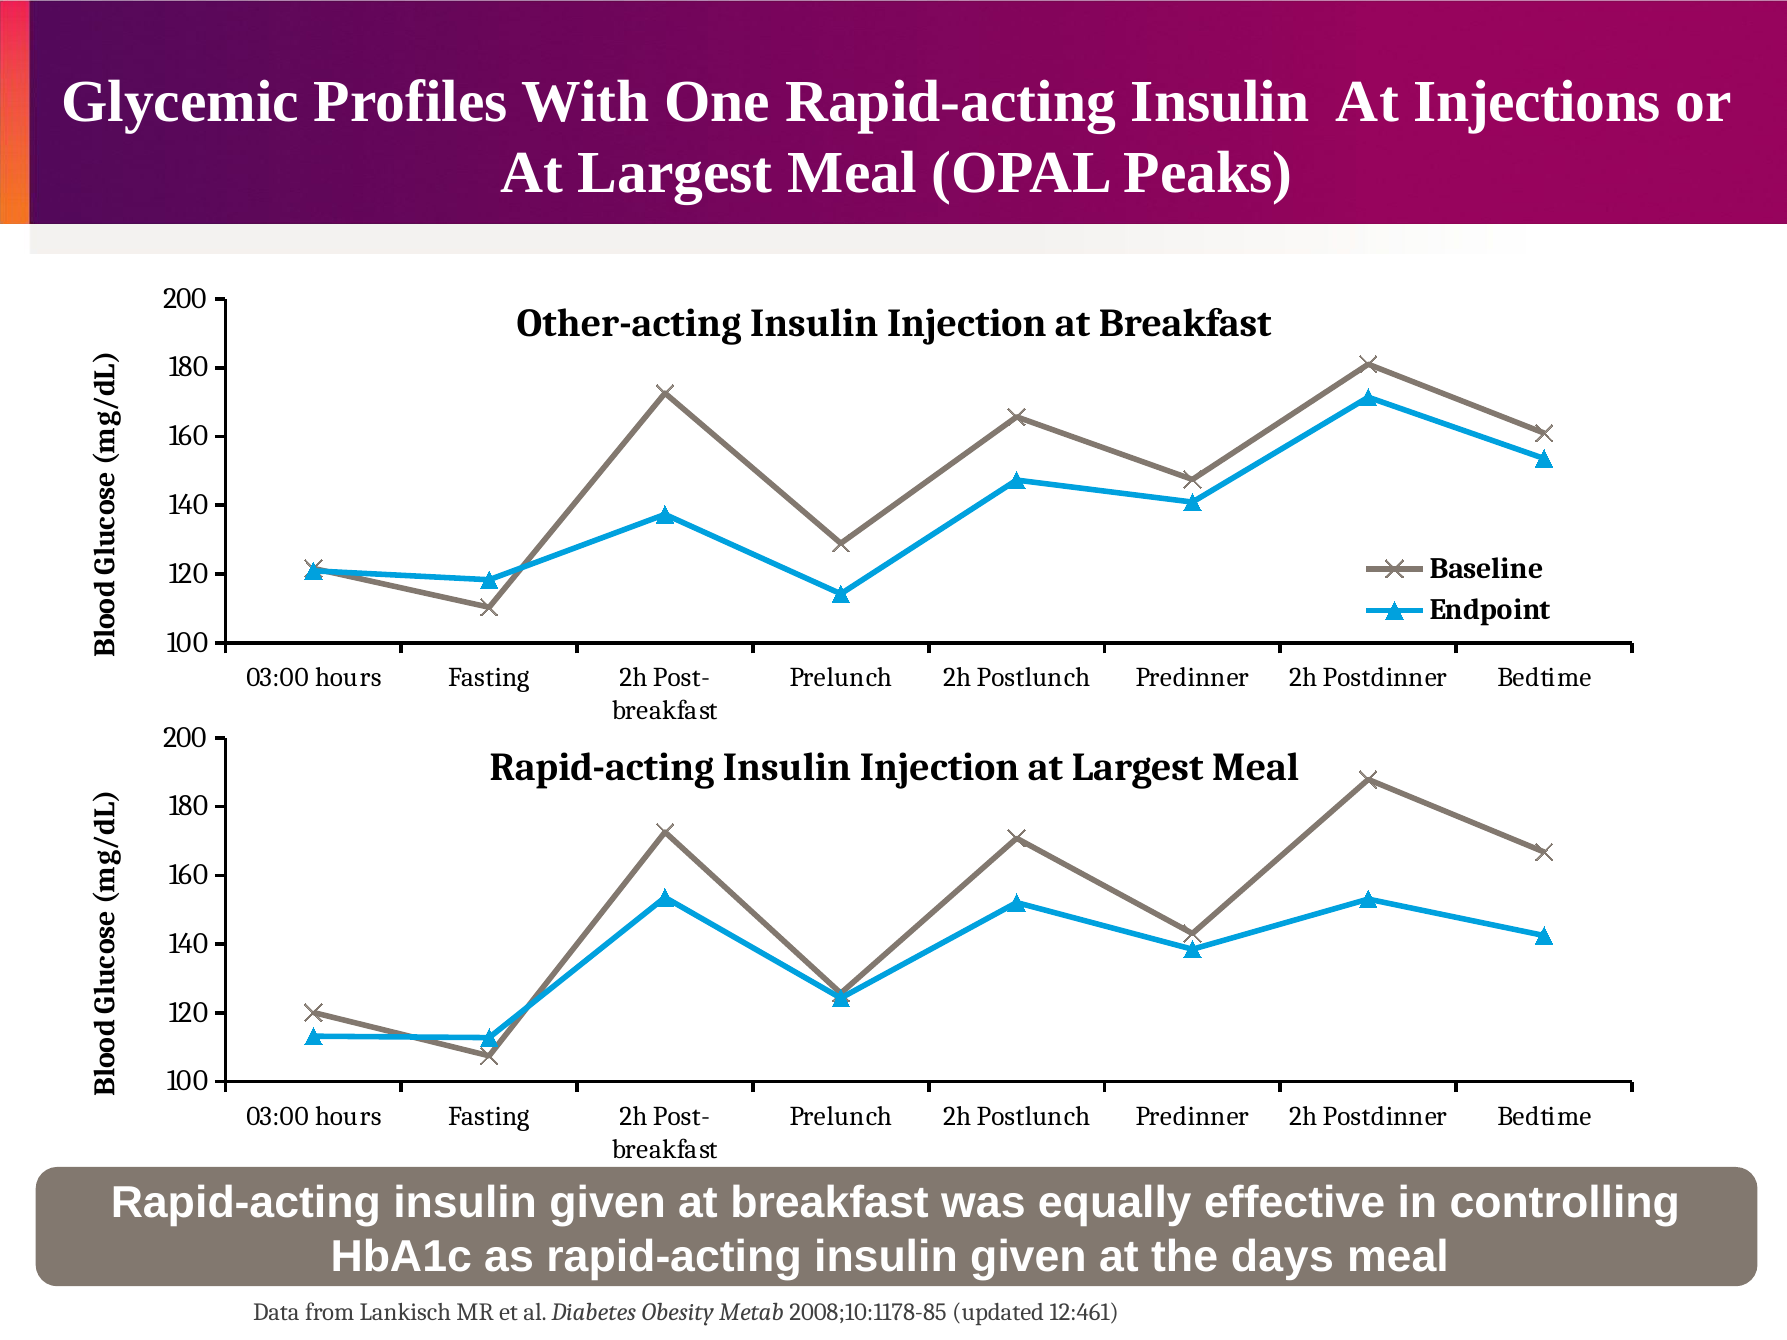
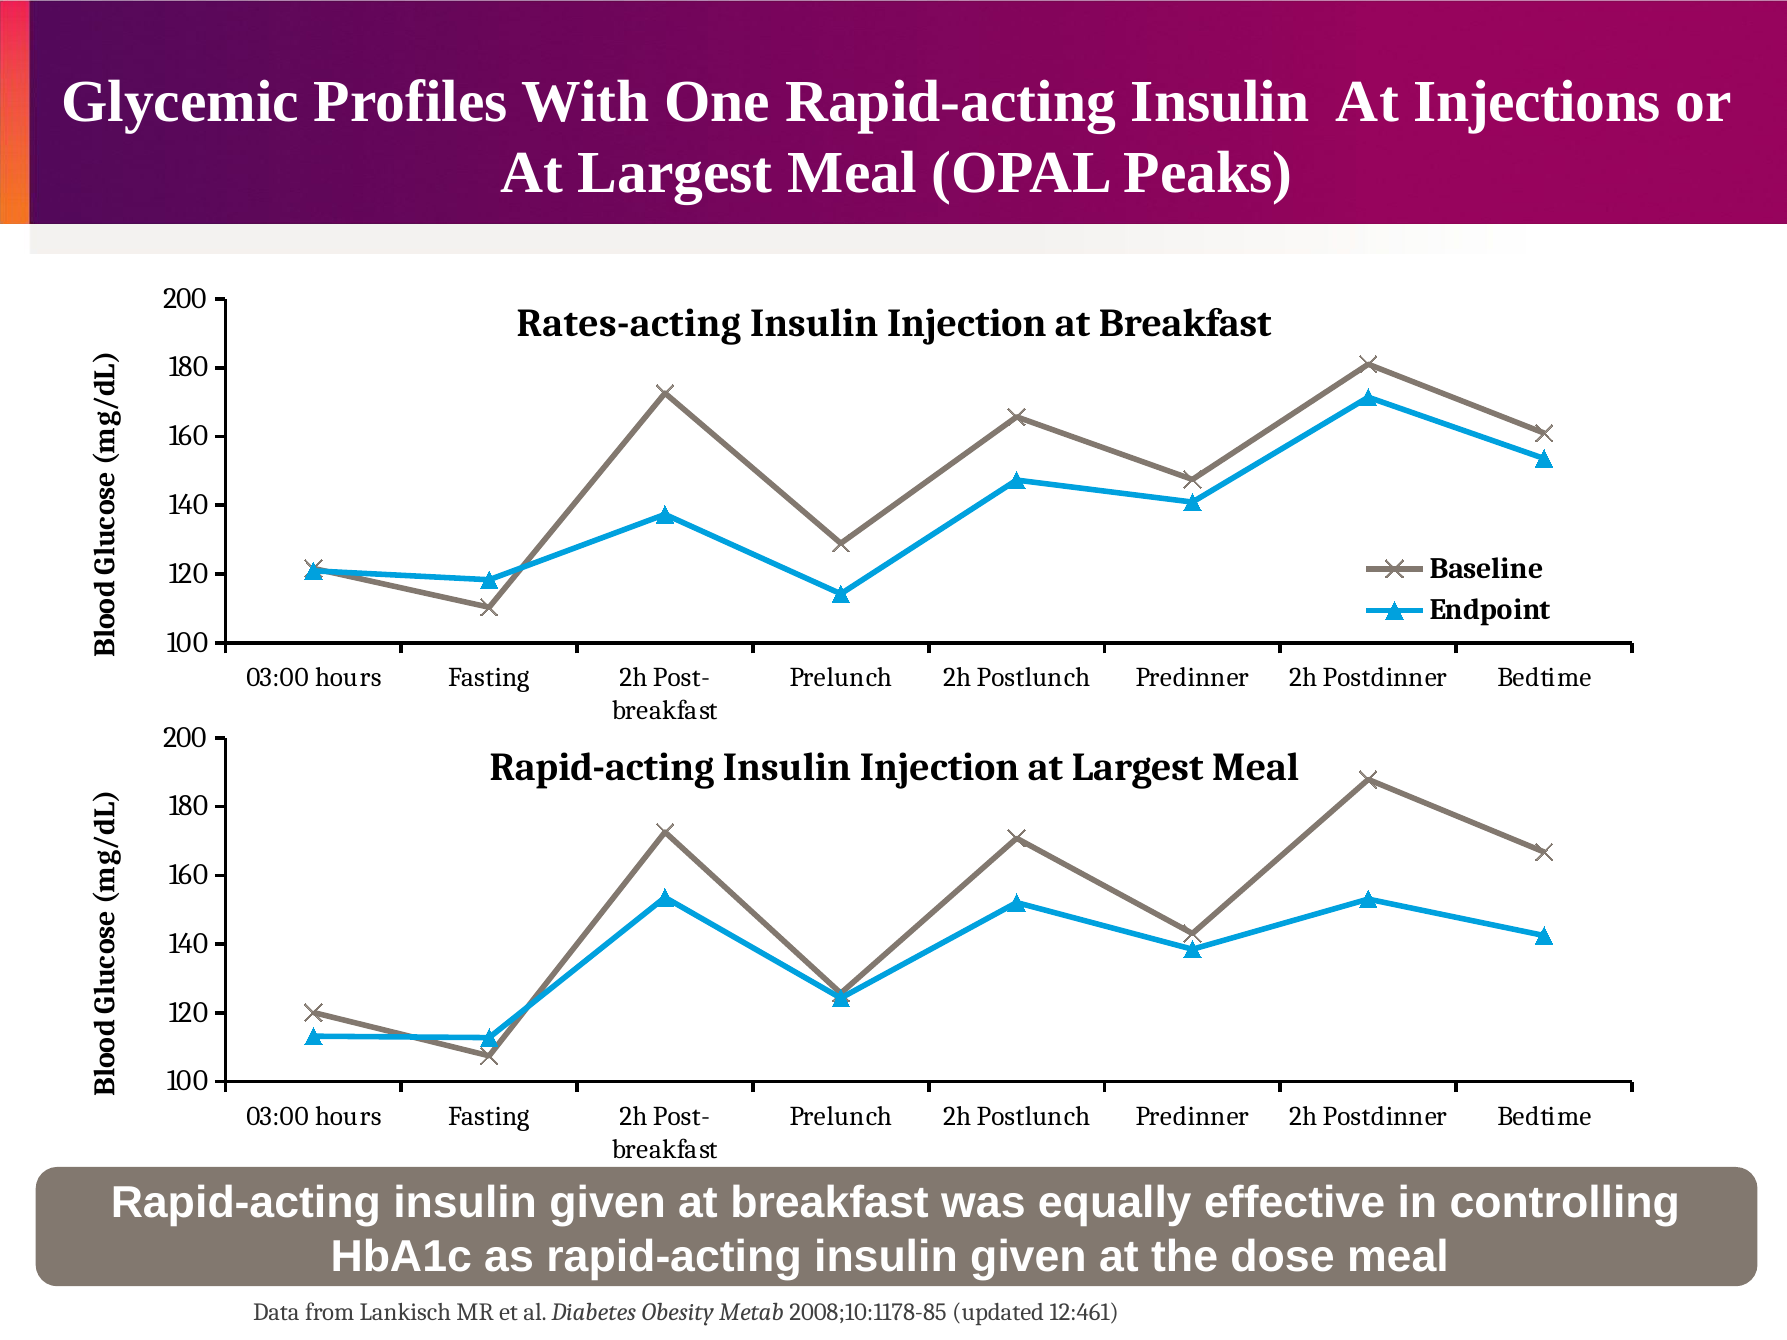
Other-acting: Other-acting -> Rates-acting (629, 324)
days: days -> dose (1283, 1257)
